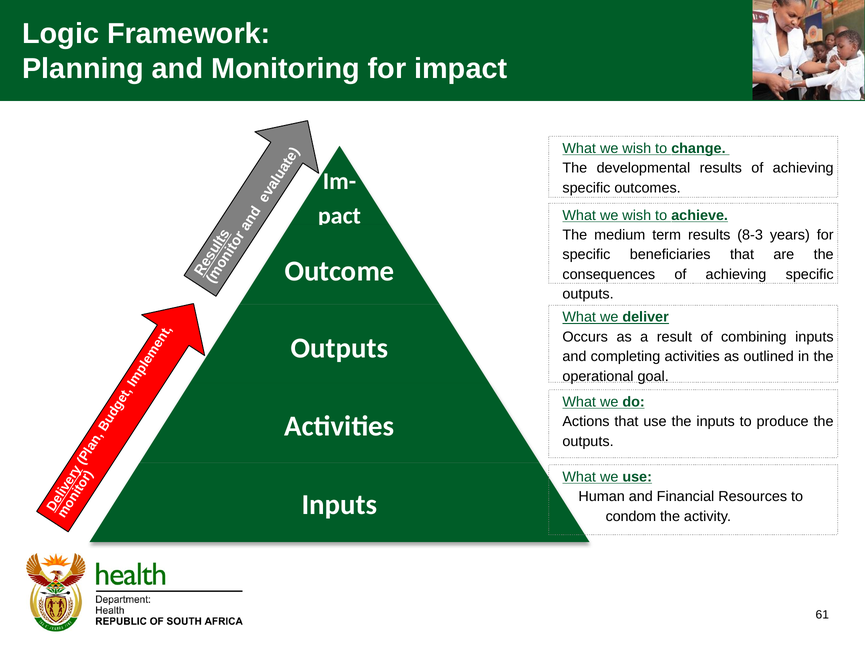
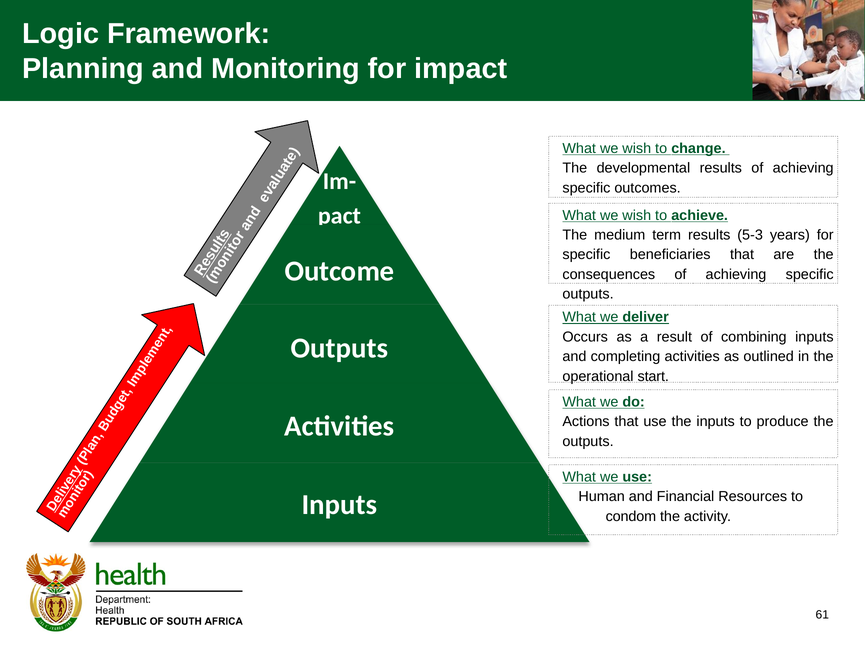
8-3: 8-3 -> 5-3 (750, 235)
goal: goal -> start (653, 376)
